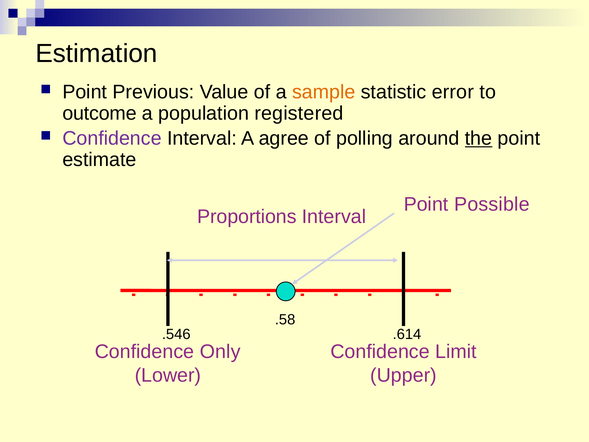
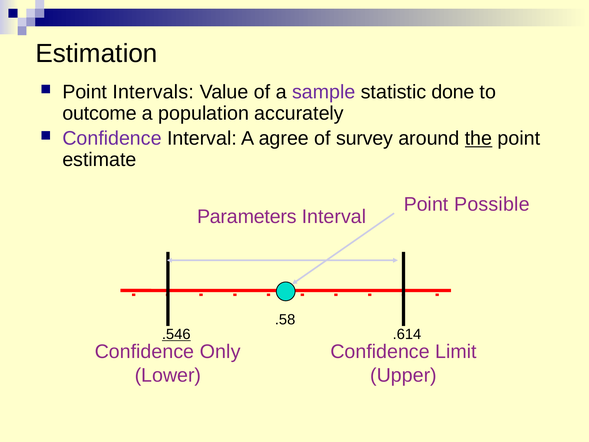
Previous: Previous -> Intervals (153, 92)
sample colour: orange -> purple (324, 92)
error: error -> done (453, 92)
registered: registered -> accurately (299, 113)
polling: polling -> survey (365, 138)
Proportions: Proportions -> Parameters (247, 217)
.546 underline: none -> present (176, 334)
